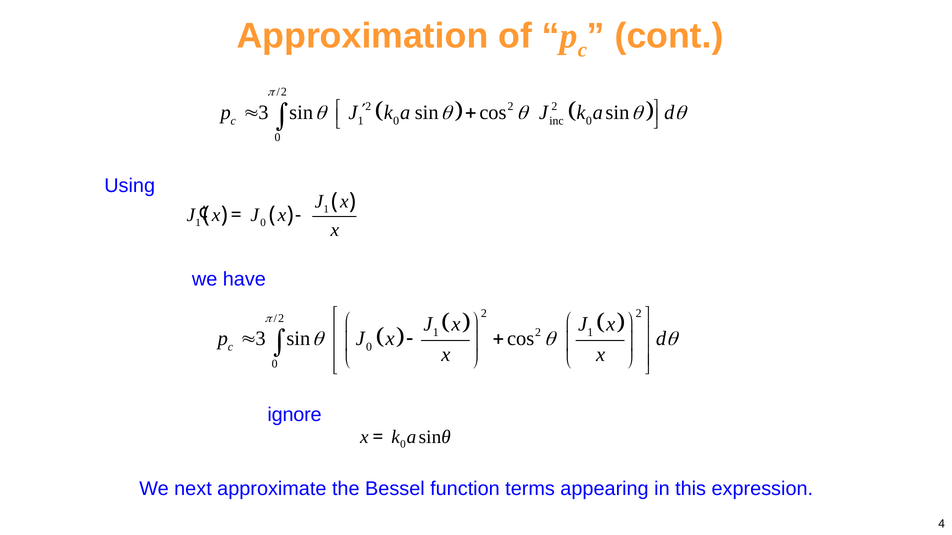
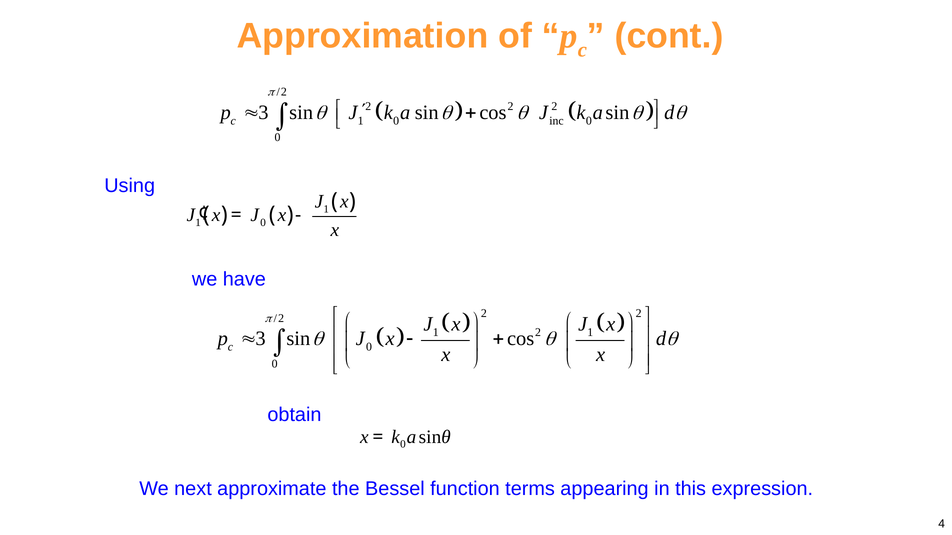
ignore: ignore -> obtain (294, 415)
